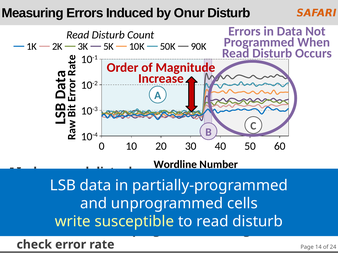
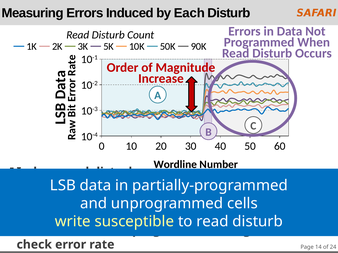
Onur: Onur -> Each (189, 13)
